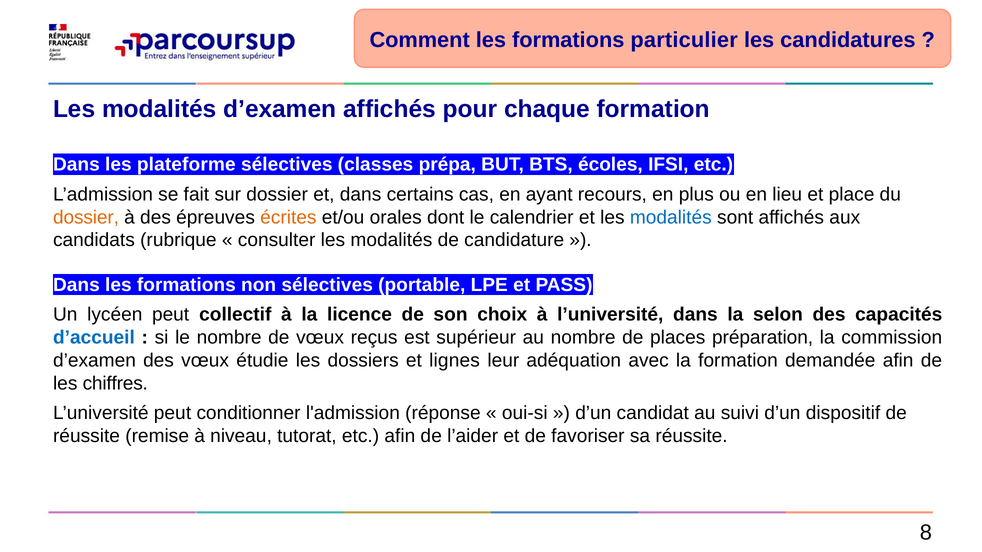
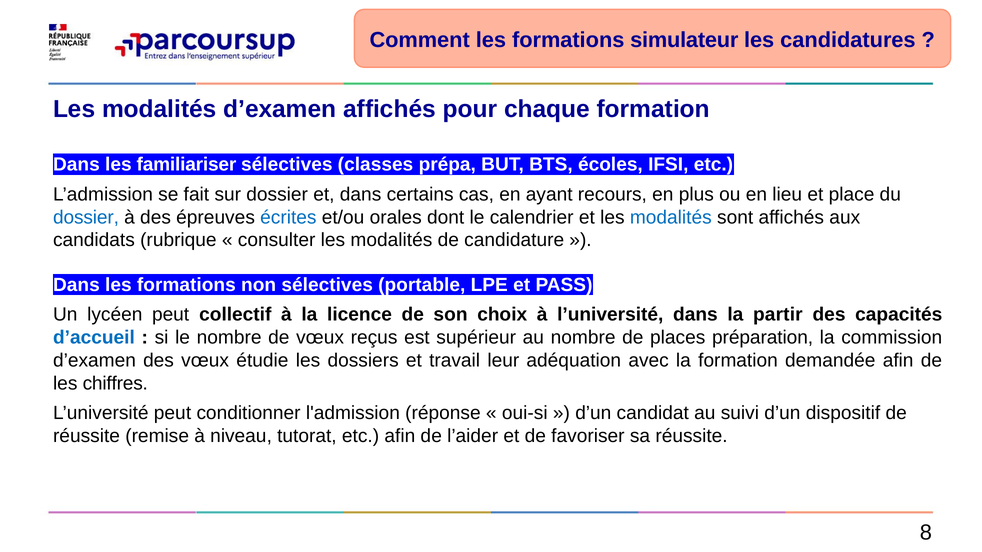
particulier: particulier -> simulateur (684, 40)
plateforme: plateforme -> familiariser (186, 165)
dossier colour: orange -> blue (86, 217)
écrites colour: orange -> blue (288, 217)
selon: selon -> partir (778, 315)
lignes: lignes -> travail (455, 361)
